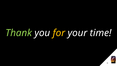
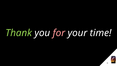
for colour: yellow -> pink (59, 33)
